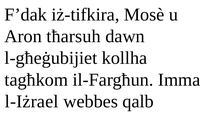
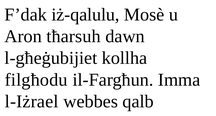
iż-tifkira: iż-tifkira -> iż-qalulu (85, 15)
tagħkom: tagħkom -> filgħodu (36, 80)
